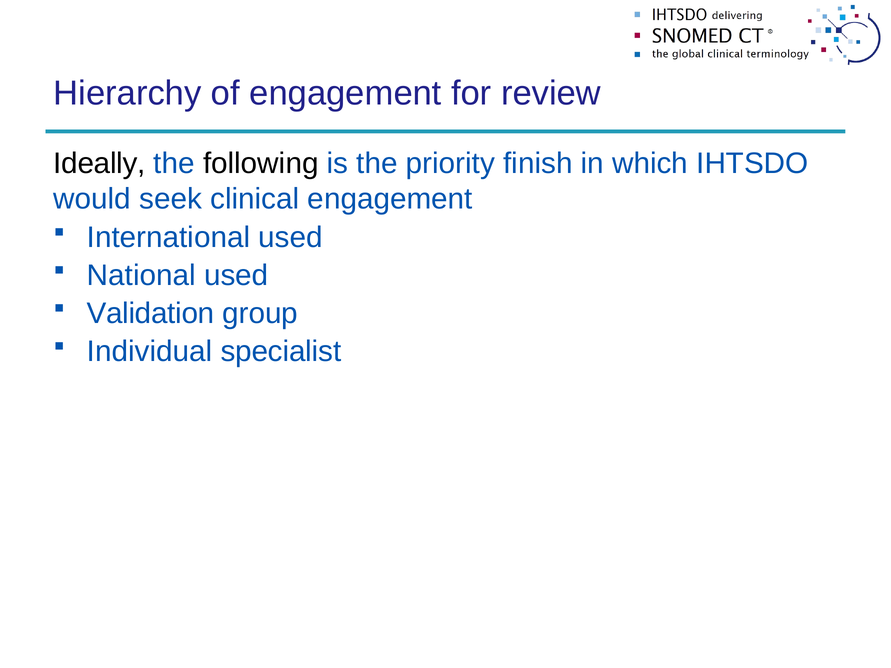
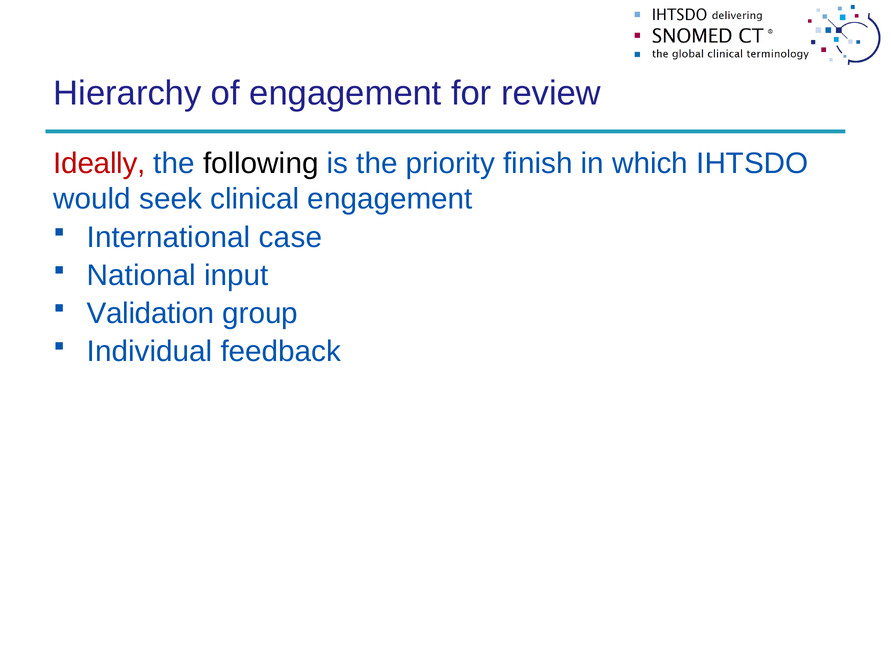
Ideally colour: black -> red (100, 164)
International used: used -> case (291, 237)
National used: used -> input (236, 275)
specialist: specialist -> feedback (281, 352)
